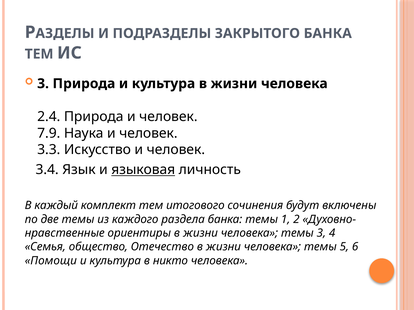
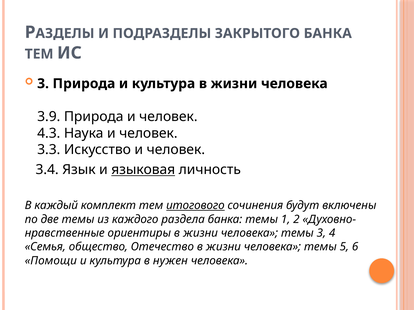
2.4: 2.4 -> 3.9 (49, 117)
7.9: 7.9 -> 4.3 (49, 133)
итогового underline: none -> present (195, 206)
никто: никто -> нужен (170, 261)
